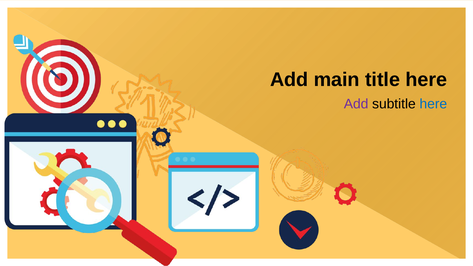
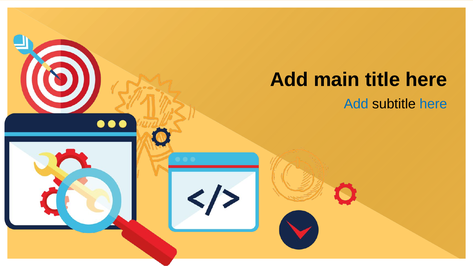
Add colour: purple -> blue (356, 104)
